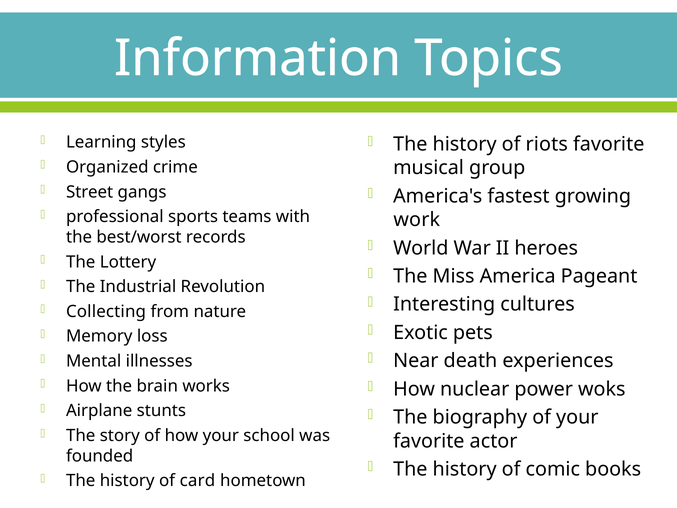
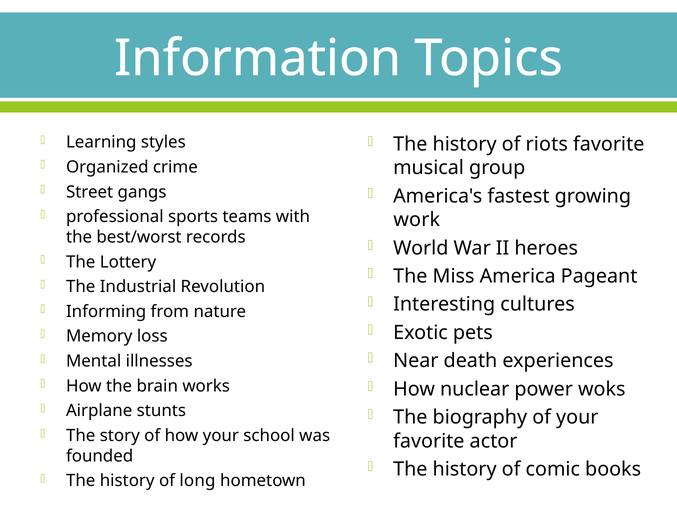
Collecting: Collecting -> Informing (106, 311)
card: card -> long (197, 481)
